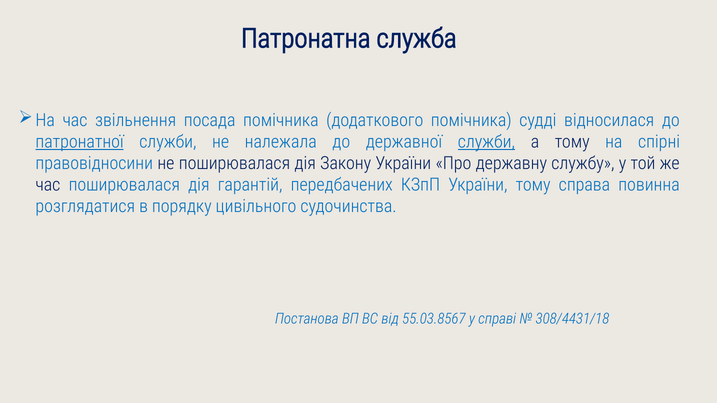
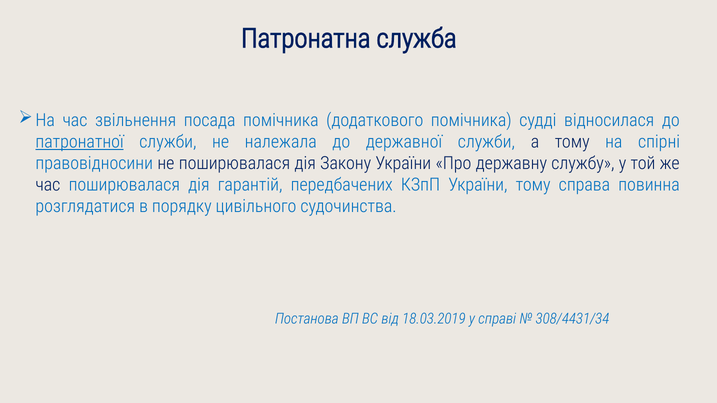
служби underline: present -> none (486, 142)
55.03.8567: 55.03.8567 -> 18.03.2019 (434, 319)
308/4431/18: 308/4431/18 -> 308/4431/34 (572, 319)
